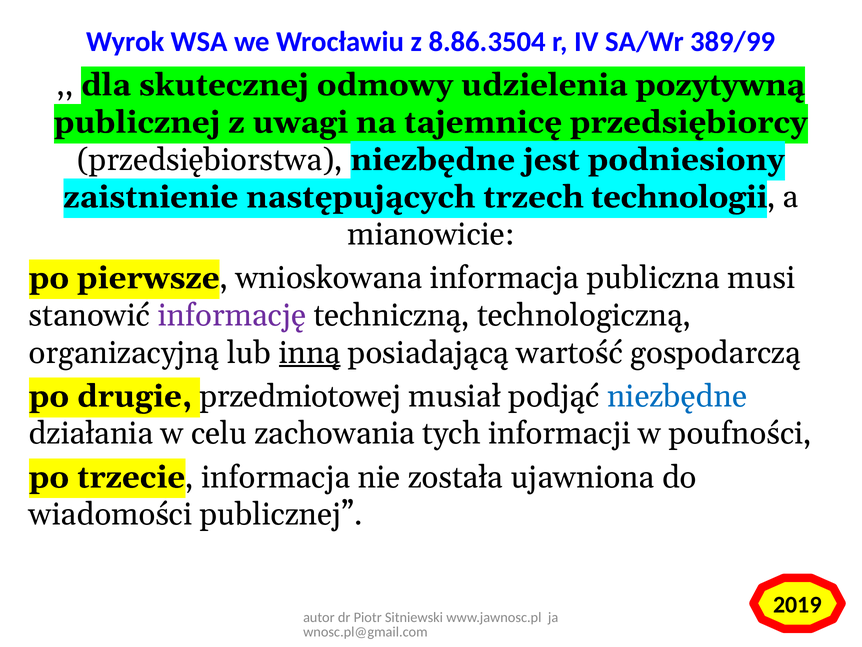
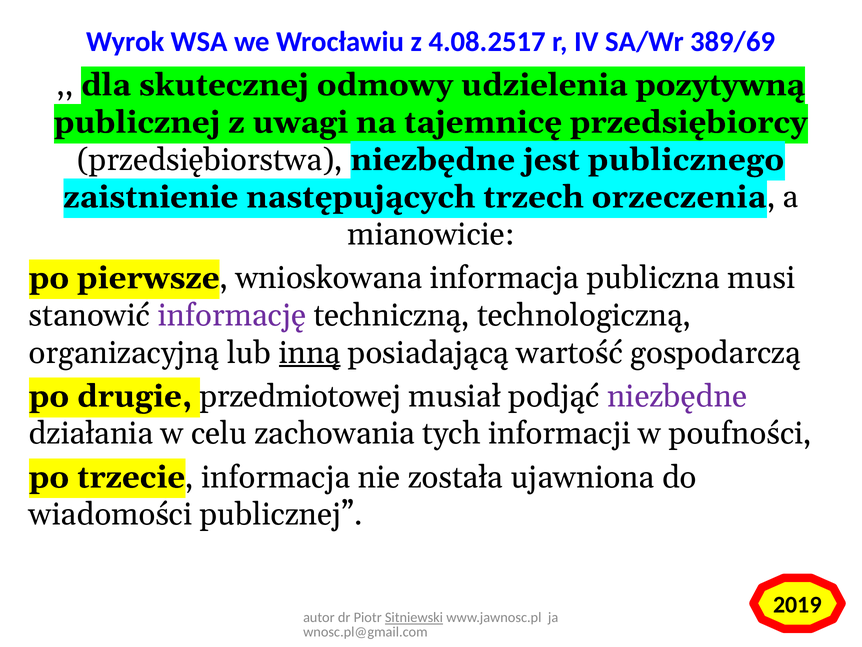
8.86.3504: 8.86.3504 -> 4.08.2517 (487, 42)
389/99: 389/99 -> 389/69 (733, 42)
podniesiony: podniesiony -> publicznego (686, 160)
technologii: technologii -> orzeczenia (679, 197)
niezbędne colour: blue -> purple (677, 396)
Sitniewski underline: none -> present (414, 617)
